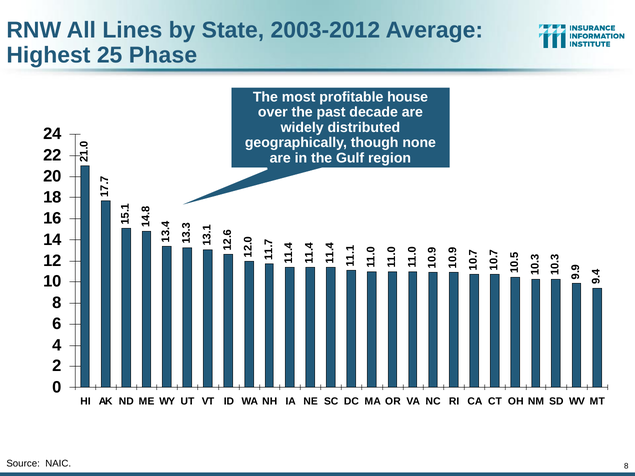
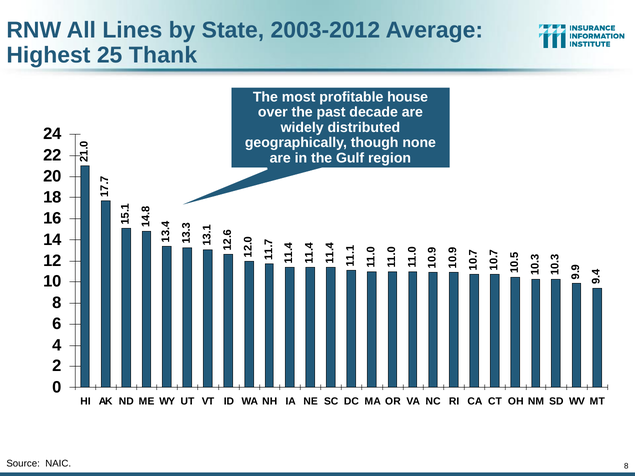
Phase: Phase -> Thank (163, 55)
